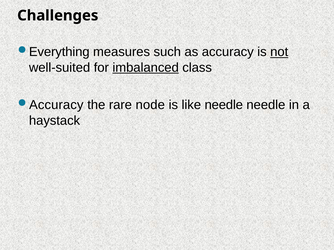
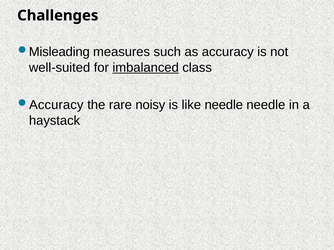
Everything: Everything -> Misleading (59, 52)
not underline: present -> none (279, 52)
node: node -> noisy (150, 105)
